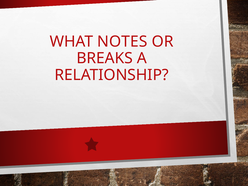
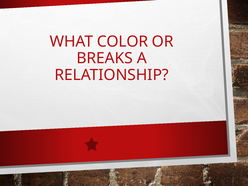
NOTES: NOTES -> COLOR (122, 42)
